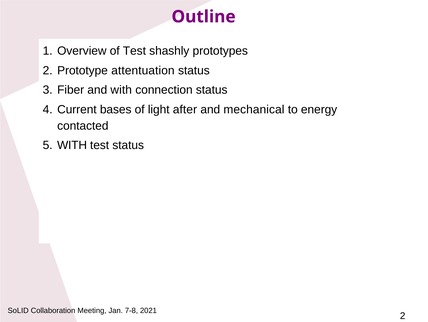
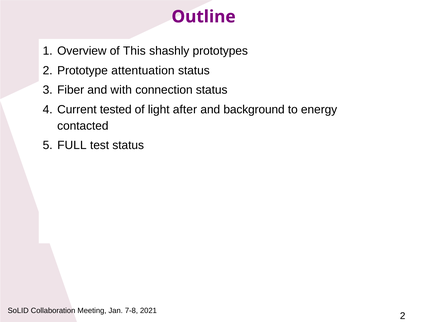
of Test: Test -> This (134, 51)
bases: bases -> tested (116, 109)
mechanical: mechanical -> background (254, 109)
WITH: WITH -> FULL (72, 145)
